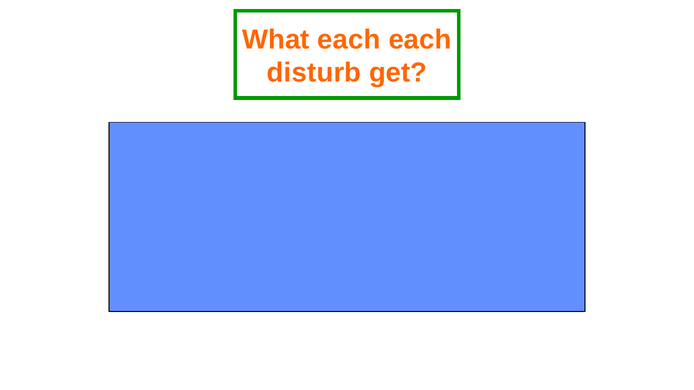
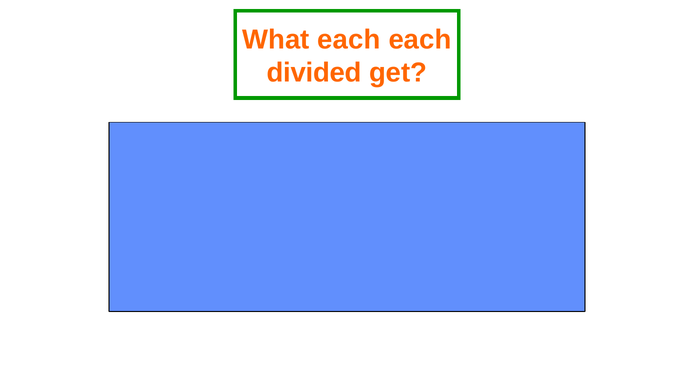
disturb: disturb -> divided (314, 73)
